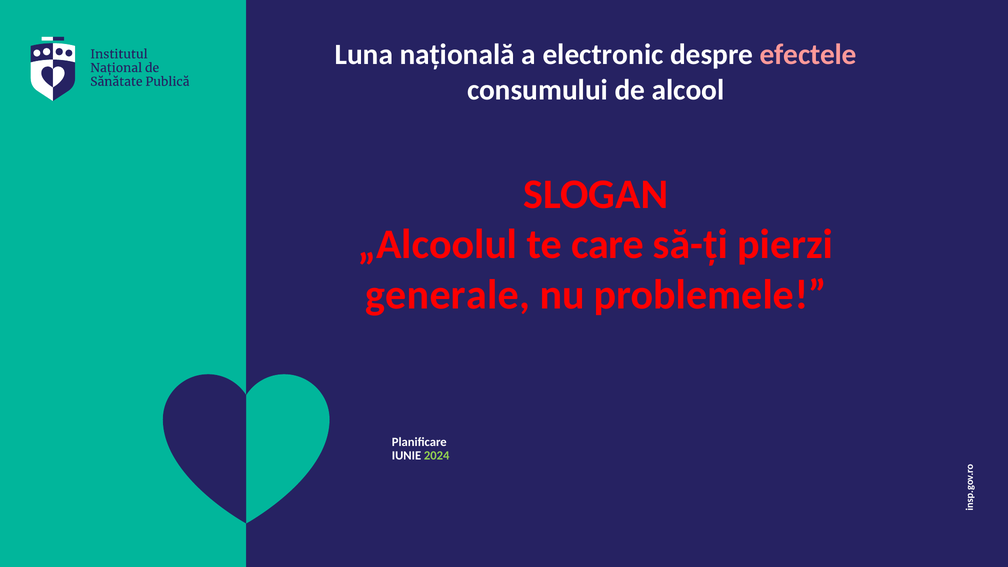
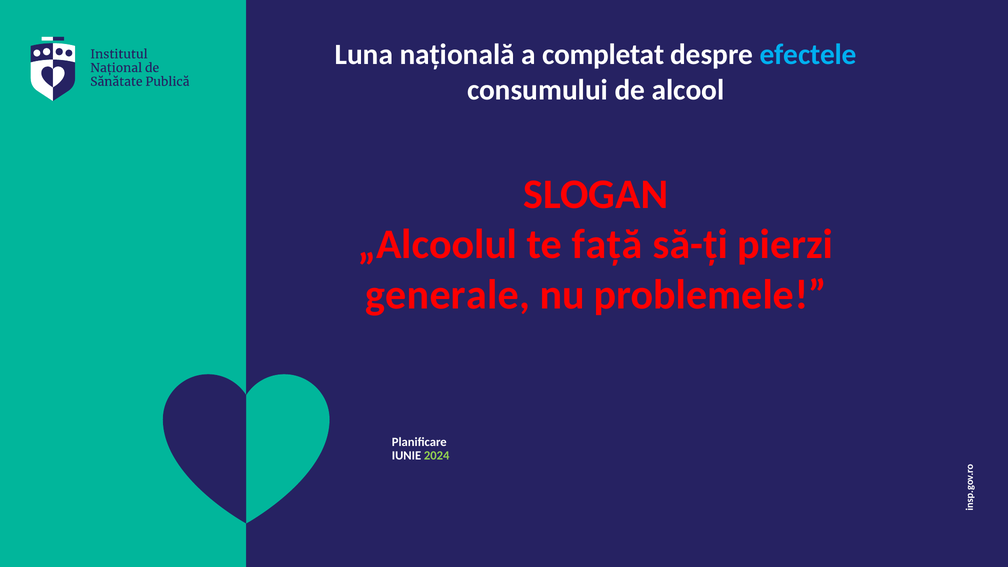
electronic: electronic -> completat (603, 55)
efectele colour: pink -> light blue (808, 55)
care: care -> față (607, 245)
